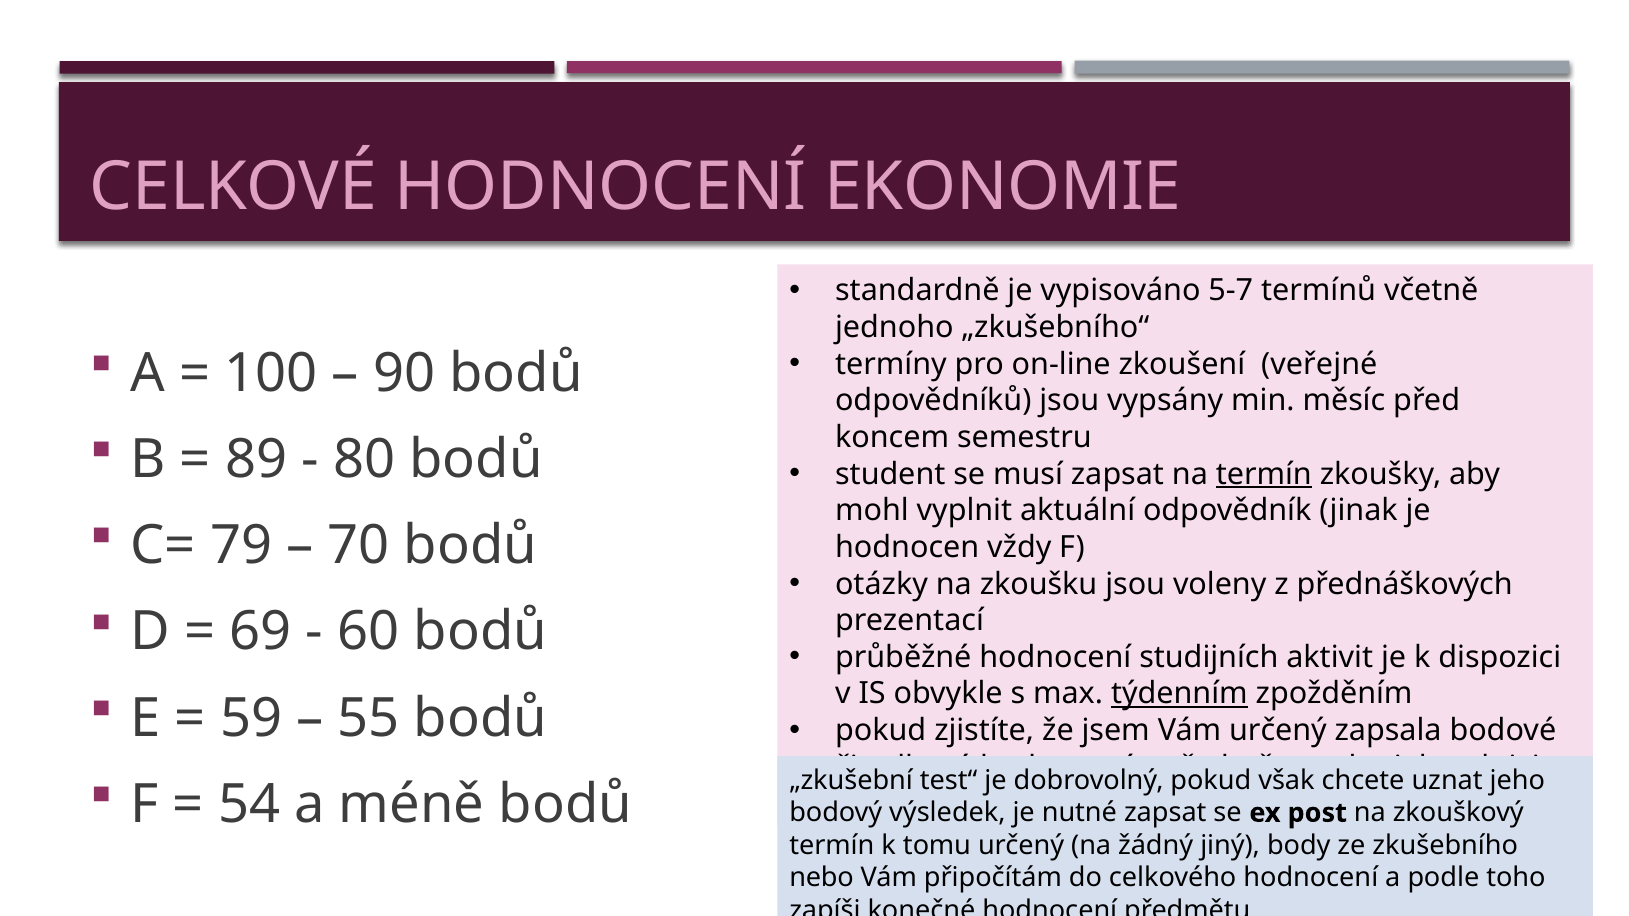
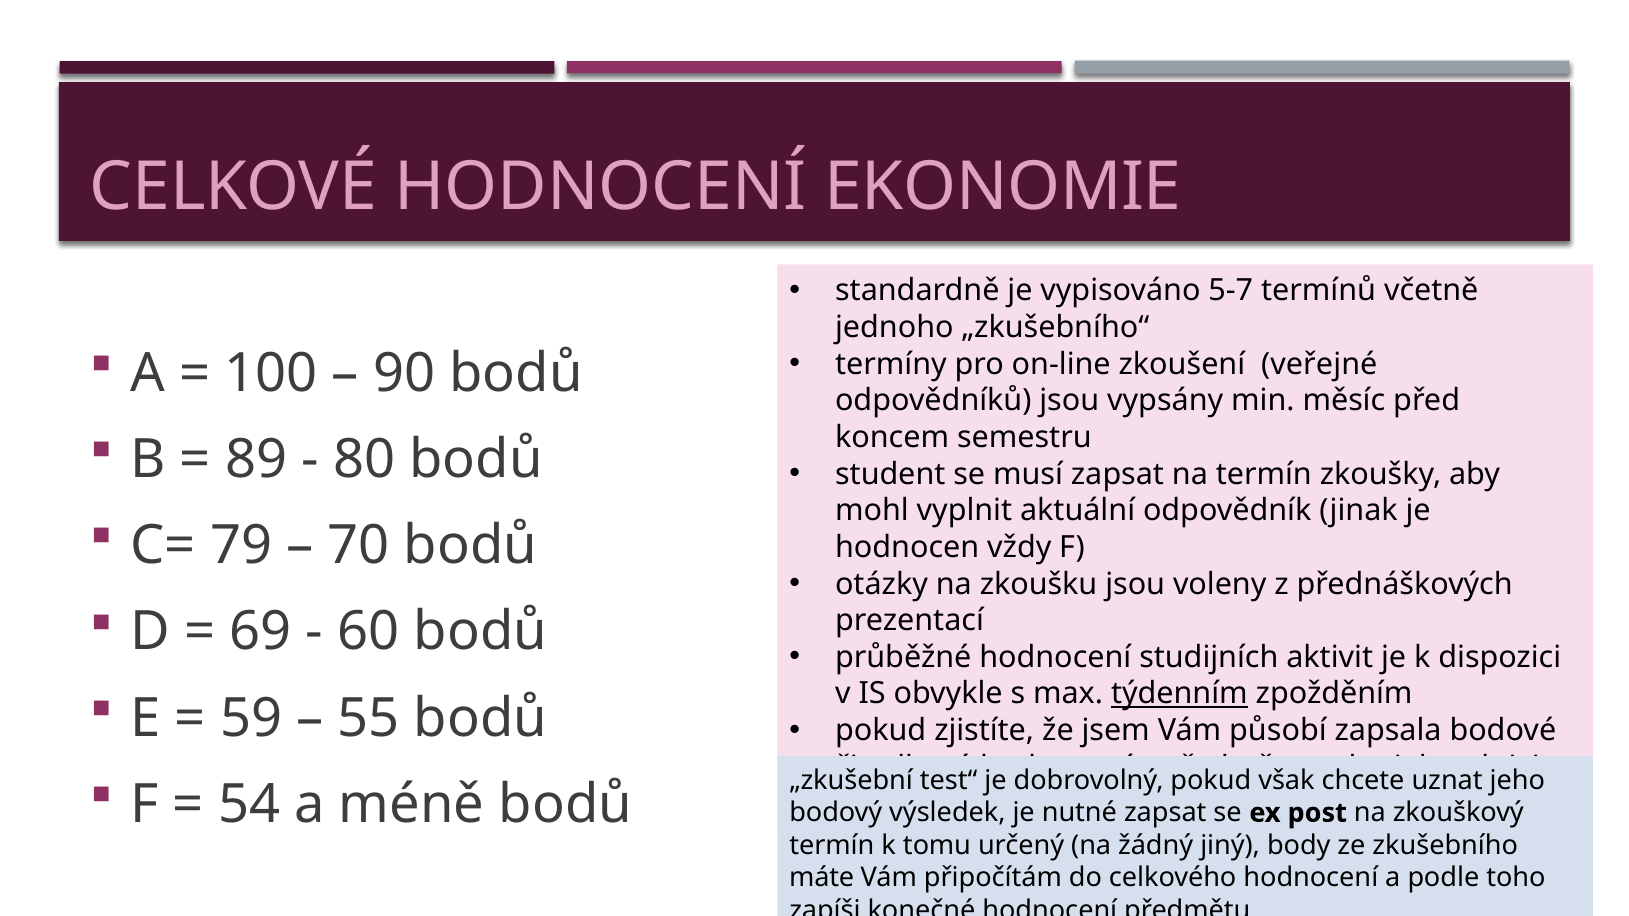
termín underline: present -> none (1264, 474)
Vám určený: určený -> působí (1278, 731)
nebo: nebo -> máte (822, 878)
